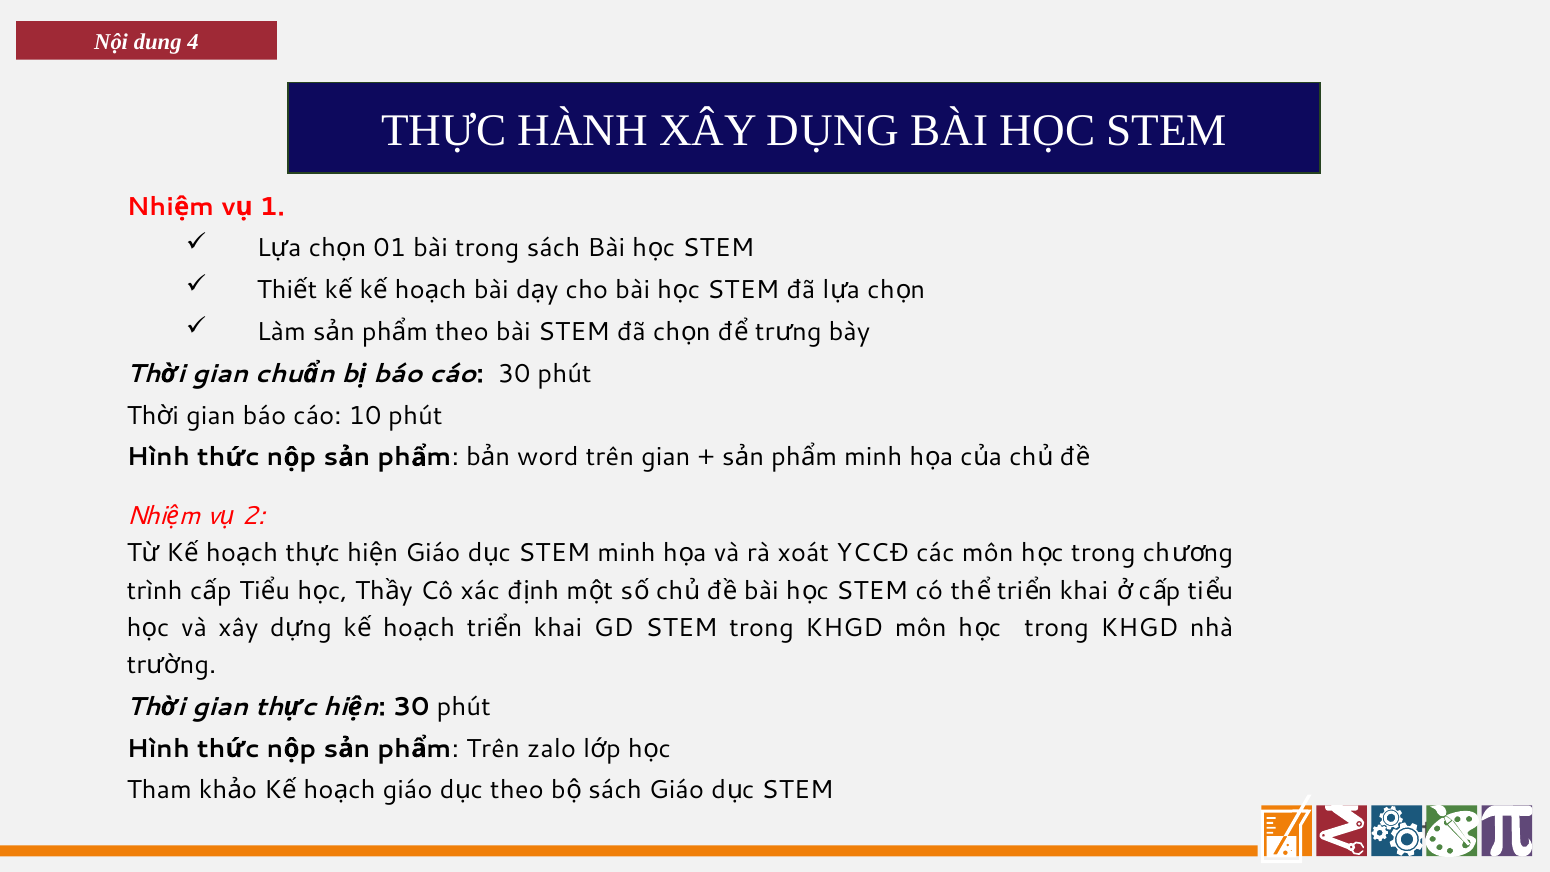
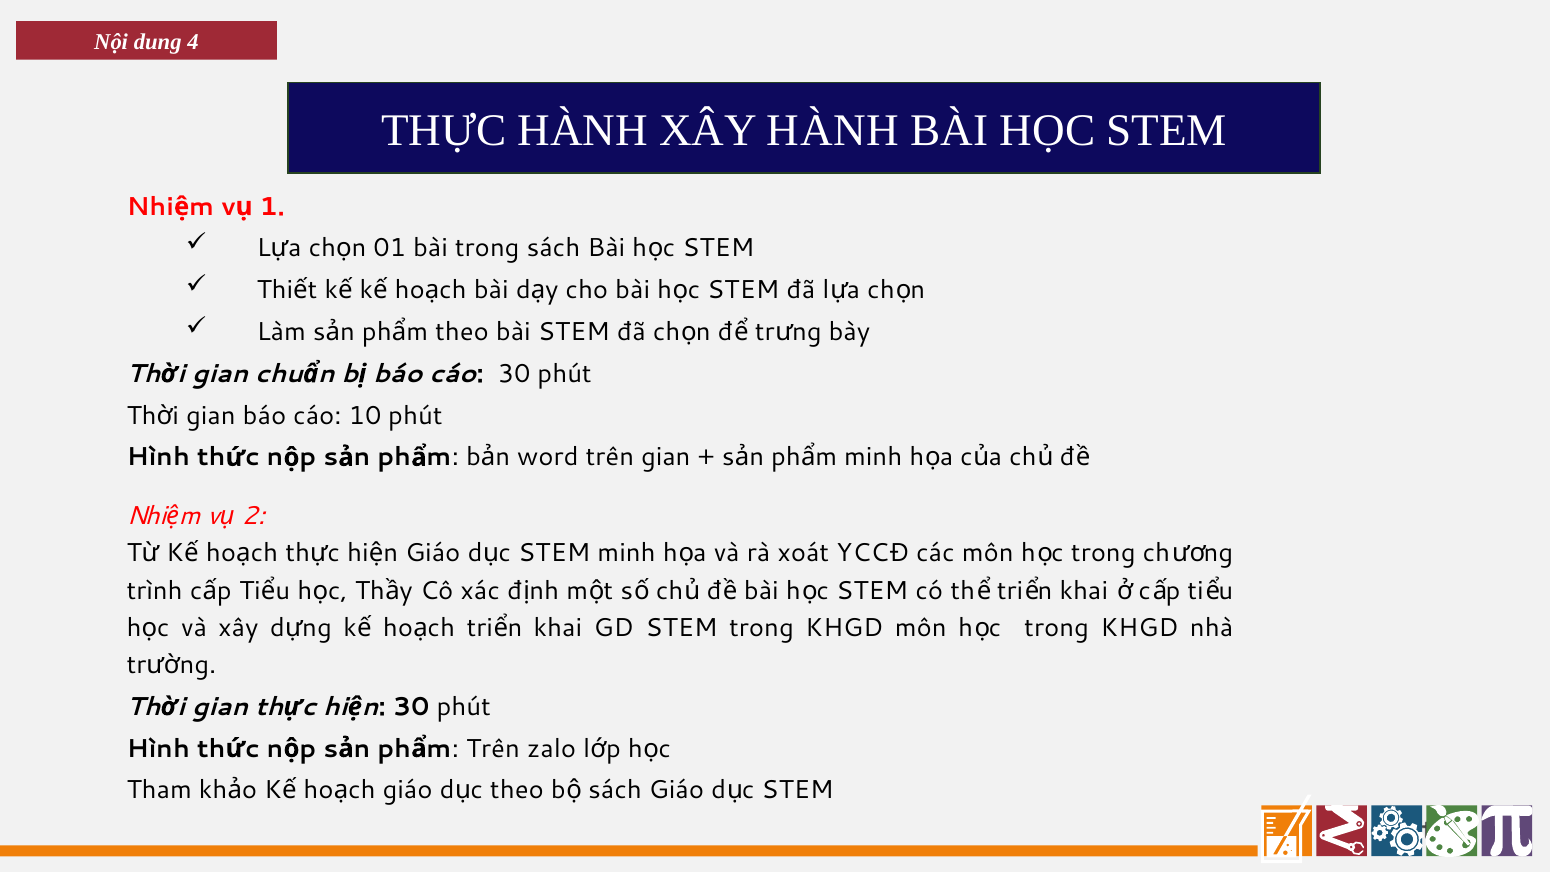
XÂY DỤNG: DỤNG -> HÀNH (833, 131)
